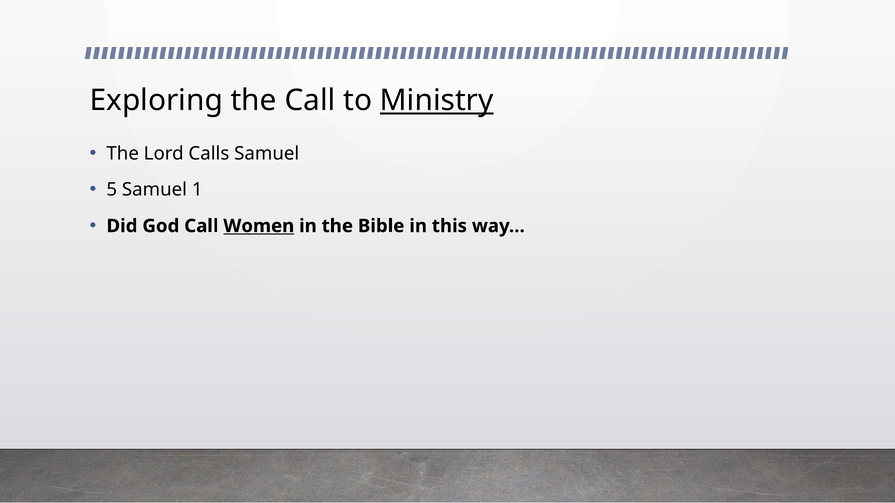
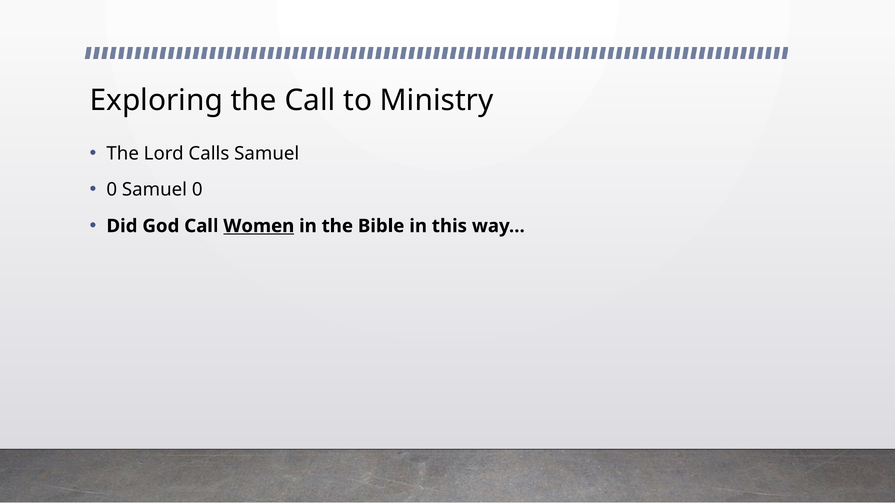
Ministry underline: present -> none (437, 101)
5: 5 -> 0 (112, 190)
Samuel 1: 1 -> 0 (197, 190)
